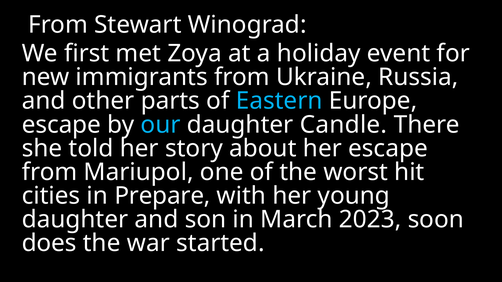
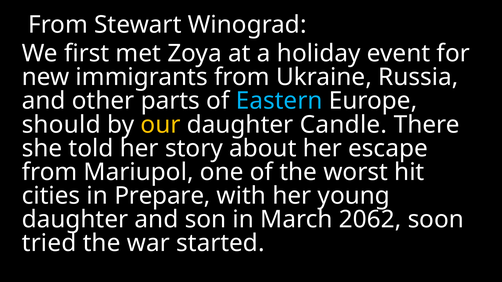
escape: escape -> should (61, 125)
our colour: light blue -> yellow (161, 125)
2023: 2023 -> 2062 (370, 220)
does: does -> tried (49, 243)
